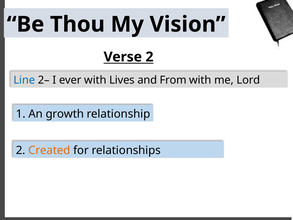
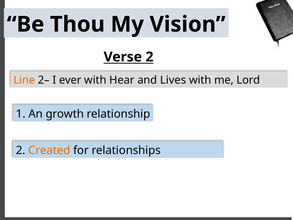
Line colour: blue -> orange (24, 80)
Lives: Lives -> Hear (122, 80)
From: From -> Lives (173, 80)
